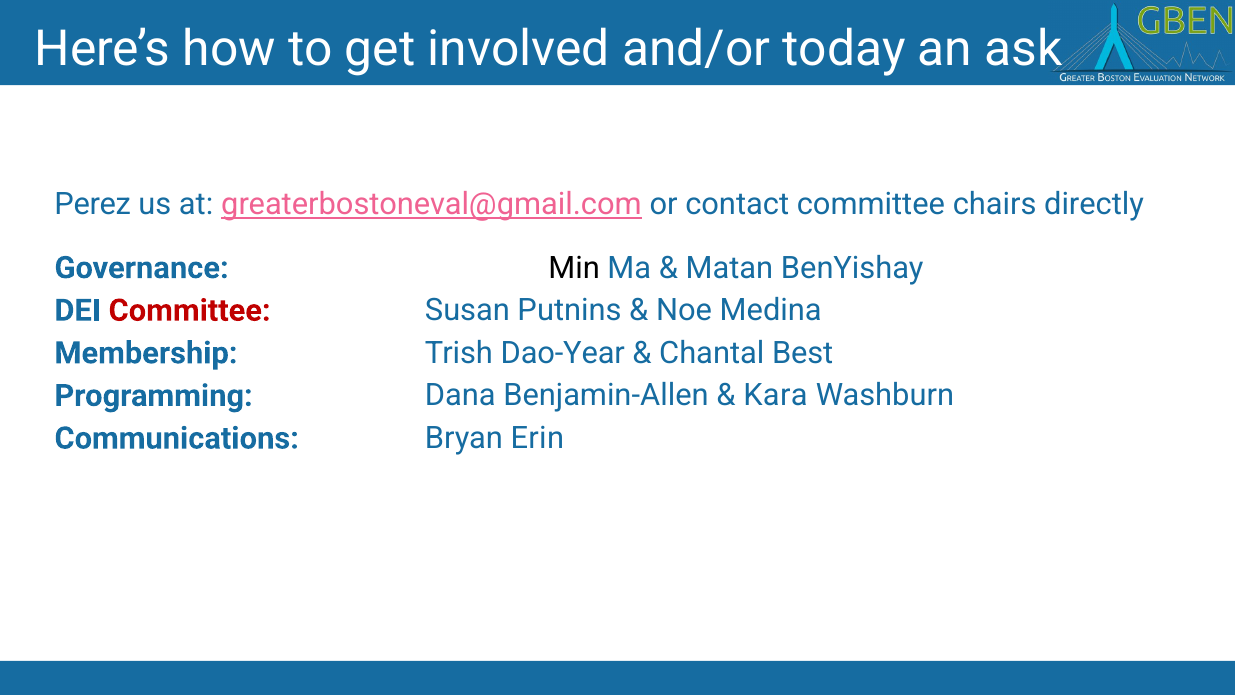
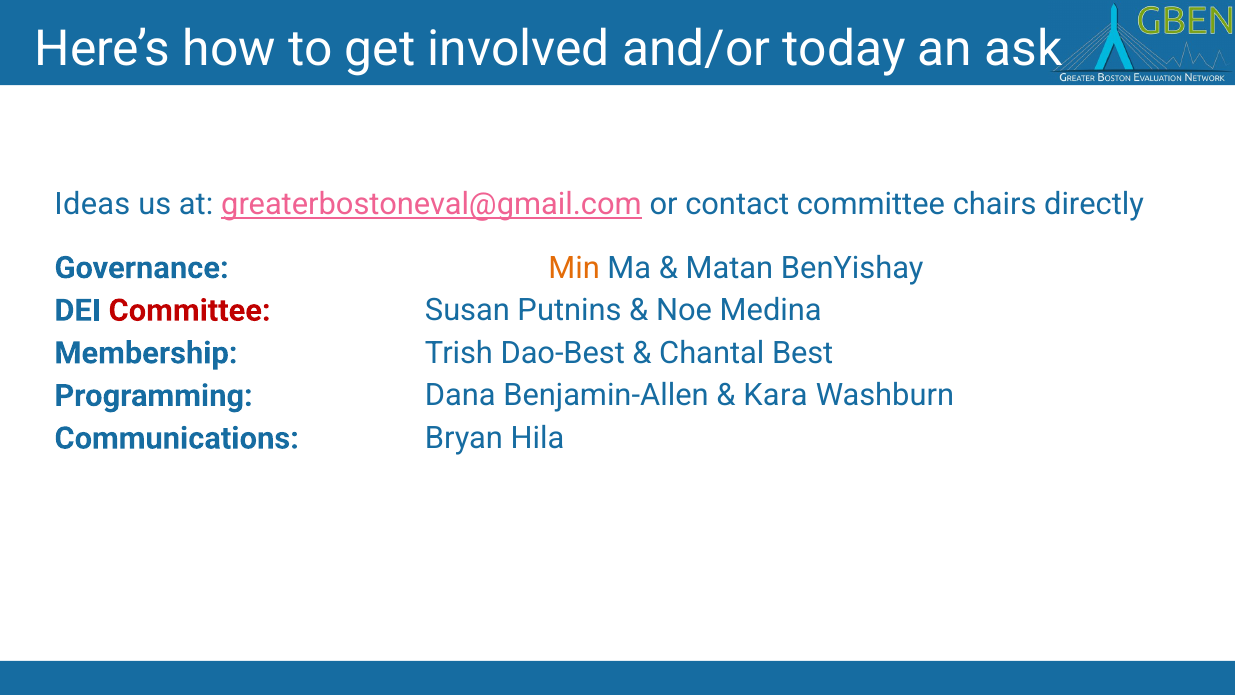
Perez: Perez -> Ideas (92, 205)
Min colour: black -> orange (574, 268)
Dao-Year: Dao-Year -> Dao-Best (563, 353)
Erin: Erin -> Hila (538, 438)
